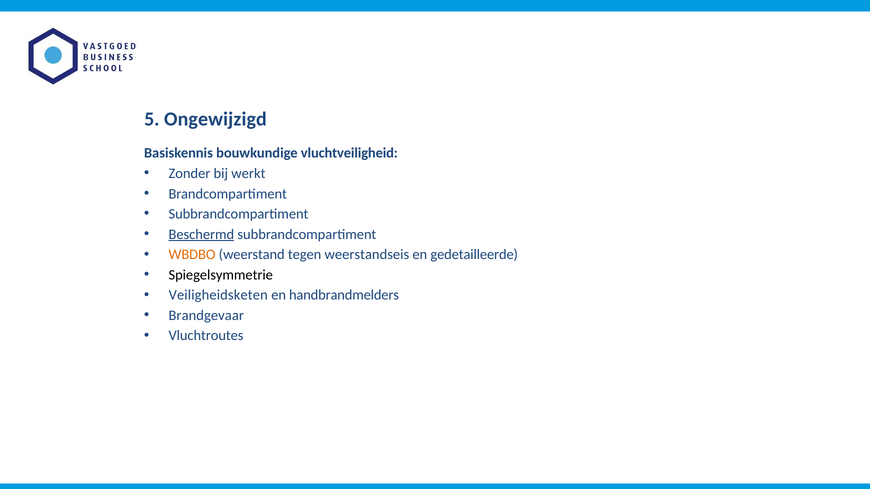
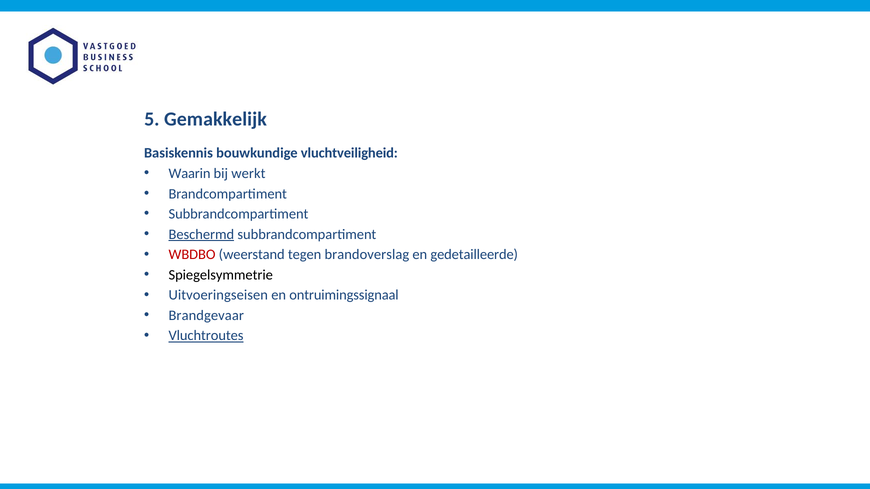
Ongewijzigd: Ongewijzigd -> Gemakkelijk (215, 119)
Zonder: Zonder -> Waarin (190, 174)
WBDBO colour: orange -> red (192, 255)
weerstandseis: weerstandseis -> brandoverslag (367, 255)
Veiligheidsketen: Veiligheidsketen -> Uitvoeringseisen (218, 295)
handbrandmelders: handbrandmelders -> ontruimingssignaal (344, 295)
Vluchtroutes underline: none -> present (206, 336)
